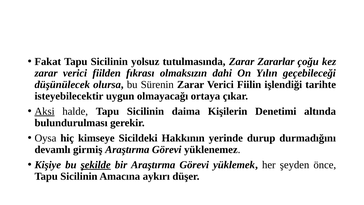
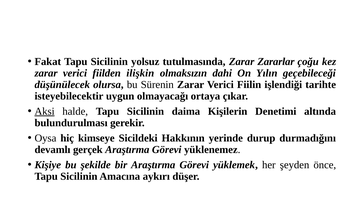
fıkrası: fıkrası -> ilişkin (140, 73)
girmiş: girmiş -> gerçek (88, 149)
şekilde underline: present -> none (96, 165)
